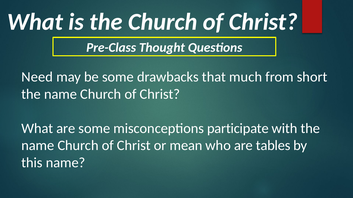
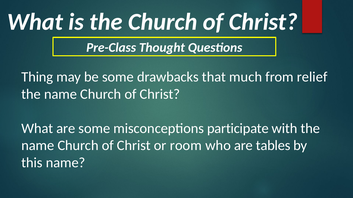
Need: Need -> Thing (37, 77)
short: short -> relief (312, 77)
mean: mean -> room (186, 146)
